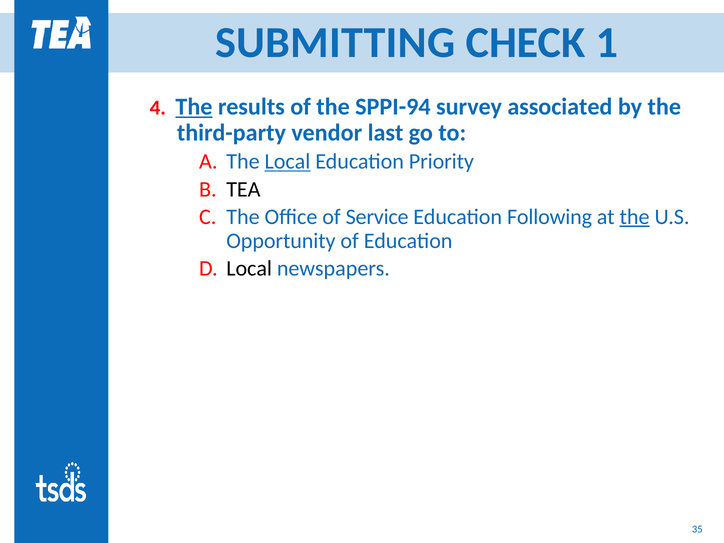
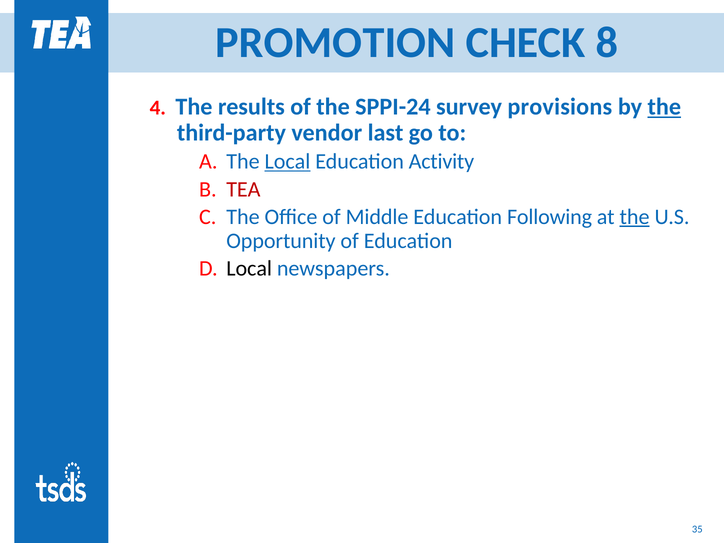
SUBMITTING: SUBMITTING -> PROMOTION (335, 43)
1: 1 -> 8 (607, 43)
The underline: present -> none (194, 107)
SPPI-94: SPPI-94 -> SPPI-24 (393, 107)
associated: associated -> provisions (560, 107)
the underline: none -> present (664, 107)
Priority: Priority -> Activity (441, 162)
TEA colour: black -> red (243, 189)
Service: Service -> Middle (377, 217)
